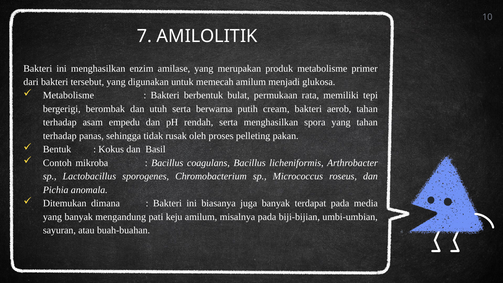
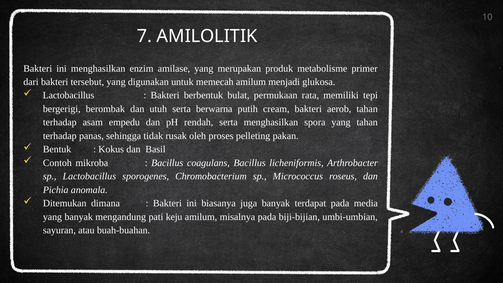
Metabolisme: Metabolisme -> Lactobacillus (69, 95)
